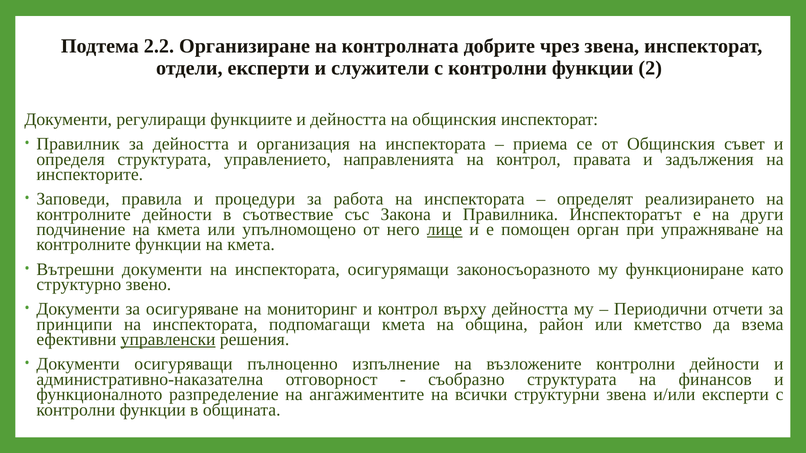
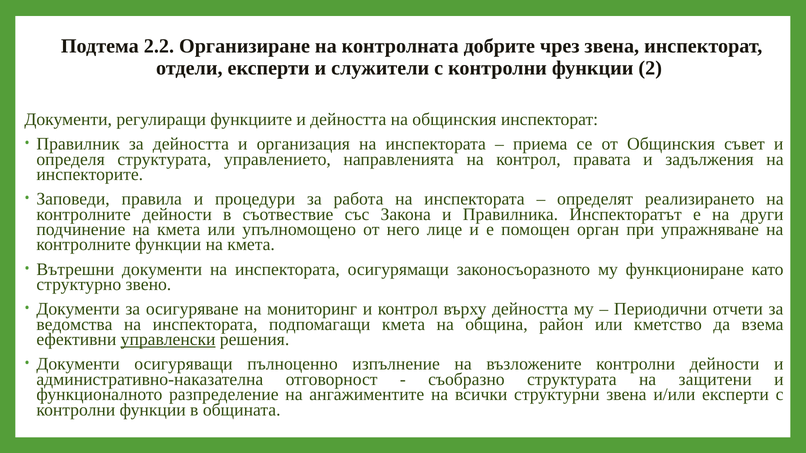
лице underline: present -> none (445, 230)
принципи: принципи -> ведомства (75, 325)
финансов: финансов -> защитени (715, 380)
